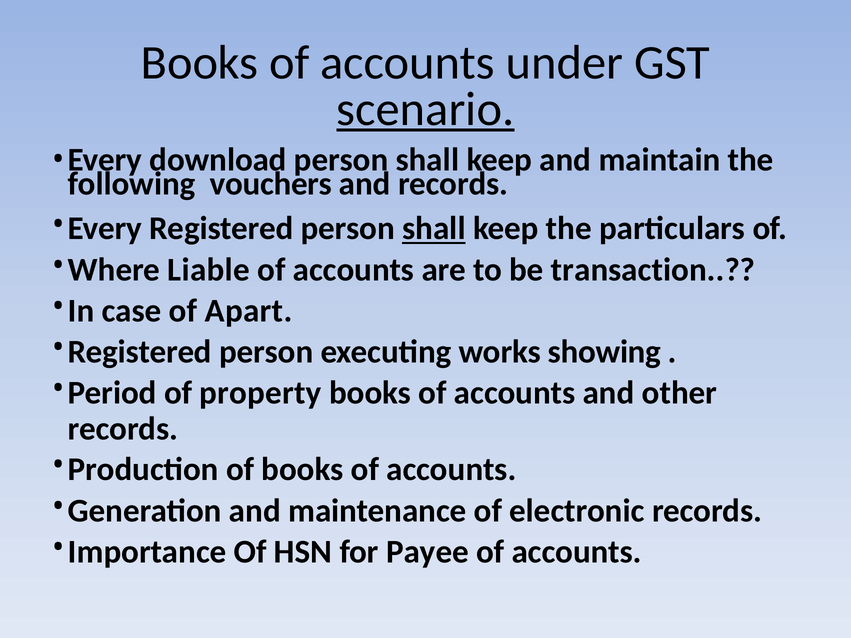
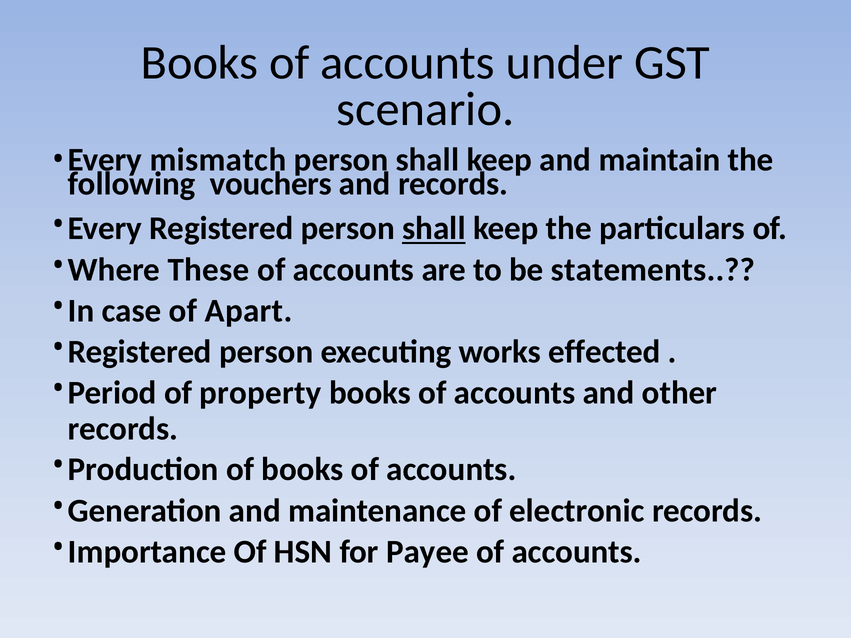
scenario underline: present -> none (425, 109)
download: download -> mismatch (218, 160)
Liable: Liable -> These (209, 270)
transaction: transaction -> statements (653, 270)
showing: showing -> effected (604, 352)
